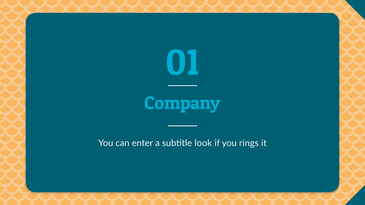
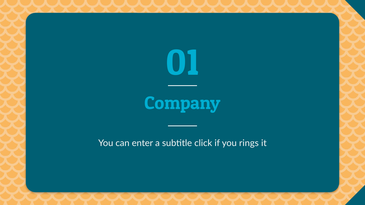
look: look -> click (203, 143)
